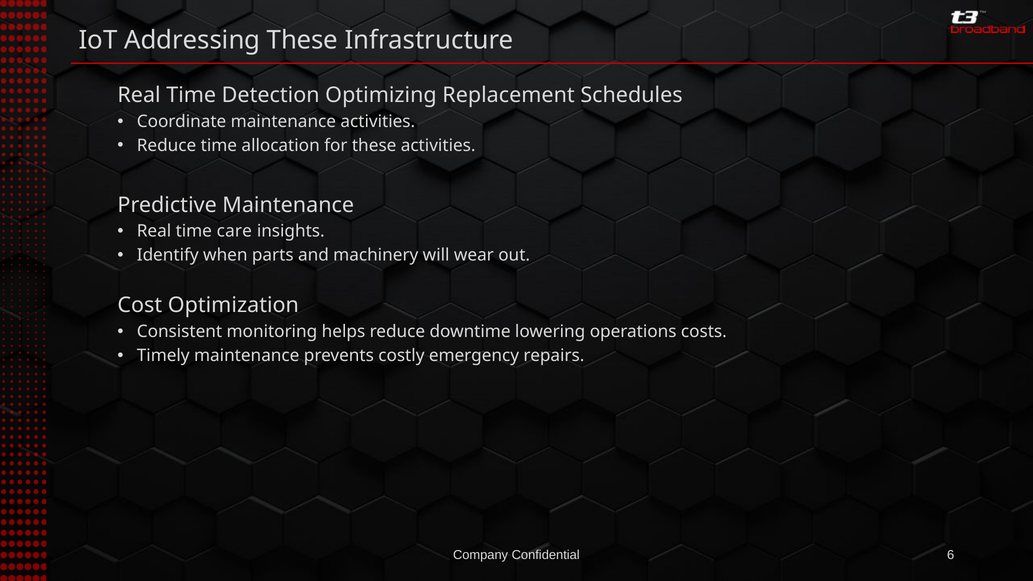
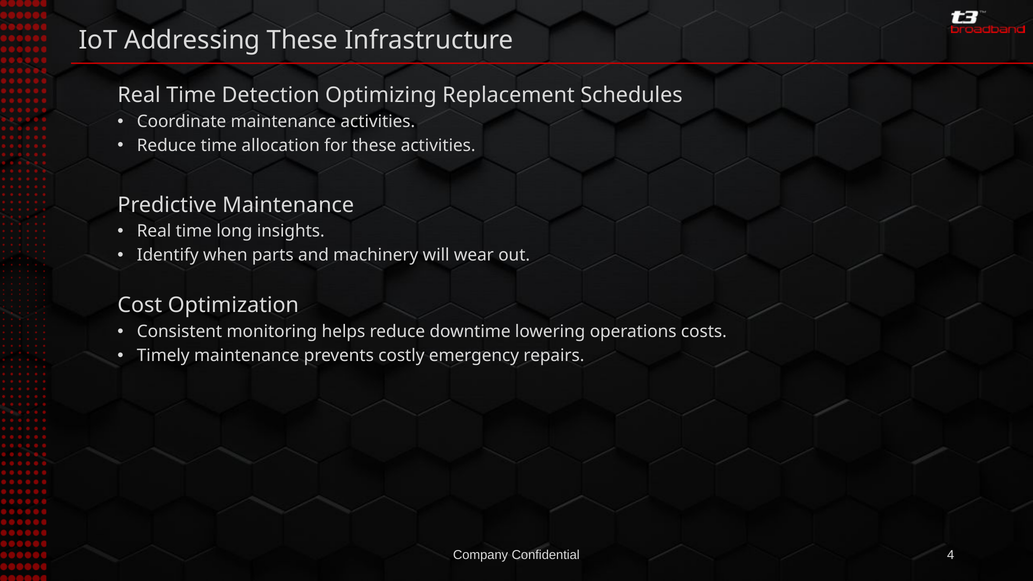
care: care -> long (234, 231)
6: 6 -> 4 (951, 555)
